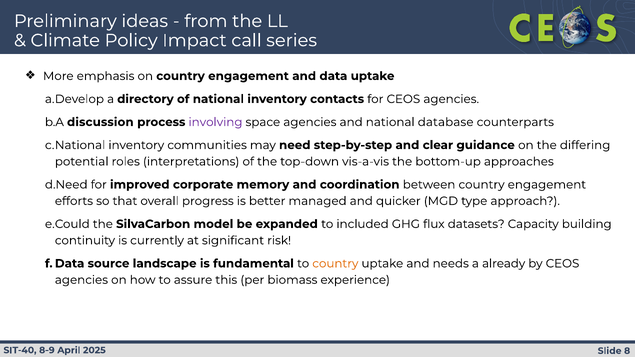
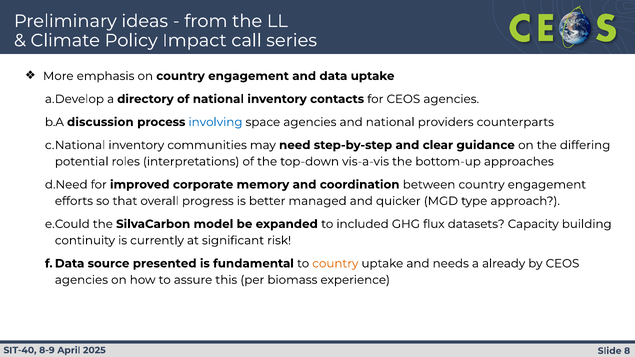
involving colour: purple -> blue (215, 122)
database: database -> providers (446, 122)
landscape: landscape -> presented (165, 264)
